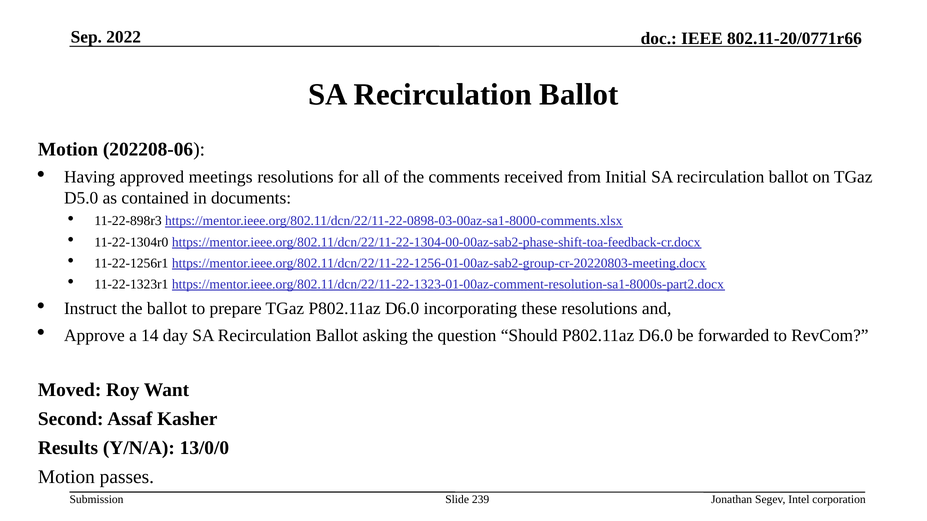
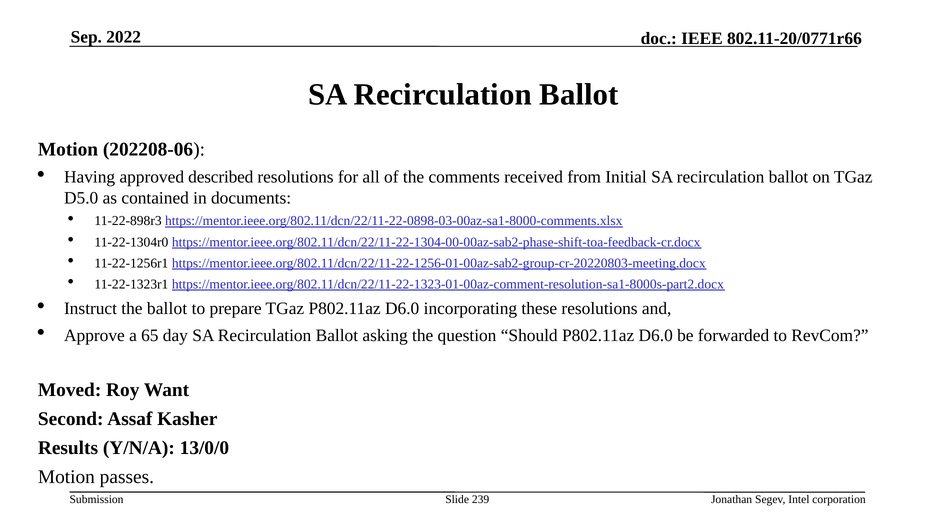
meetings: meetings -> described (221, 177)
14: 14 -> 65 (150, 336)
